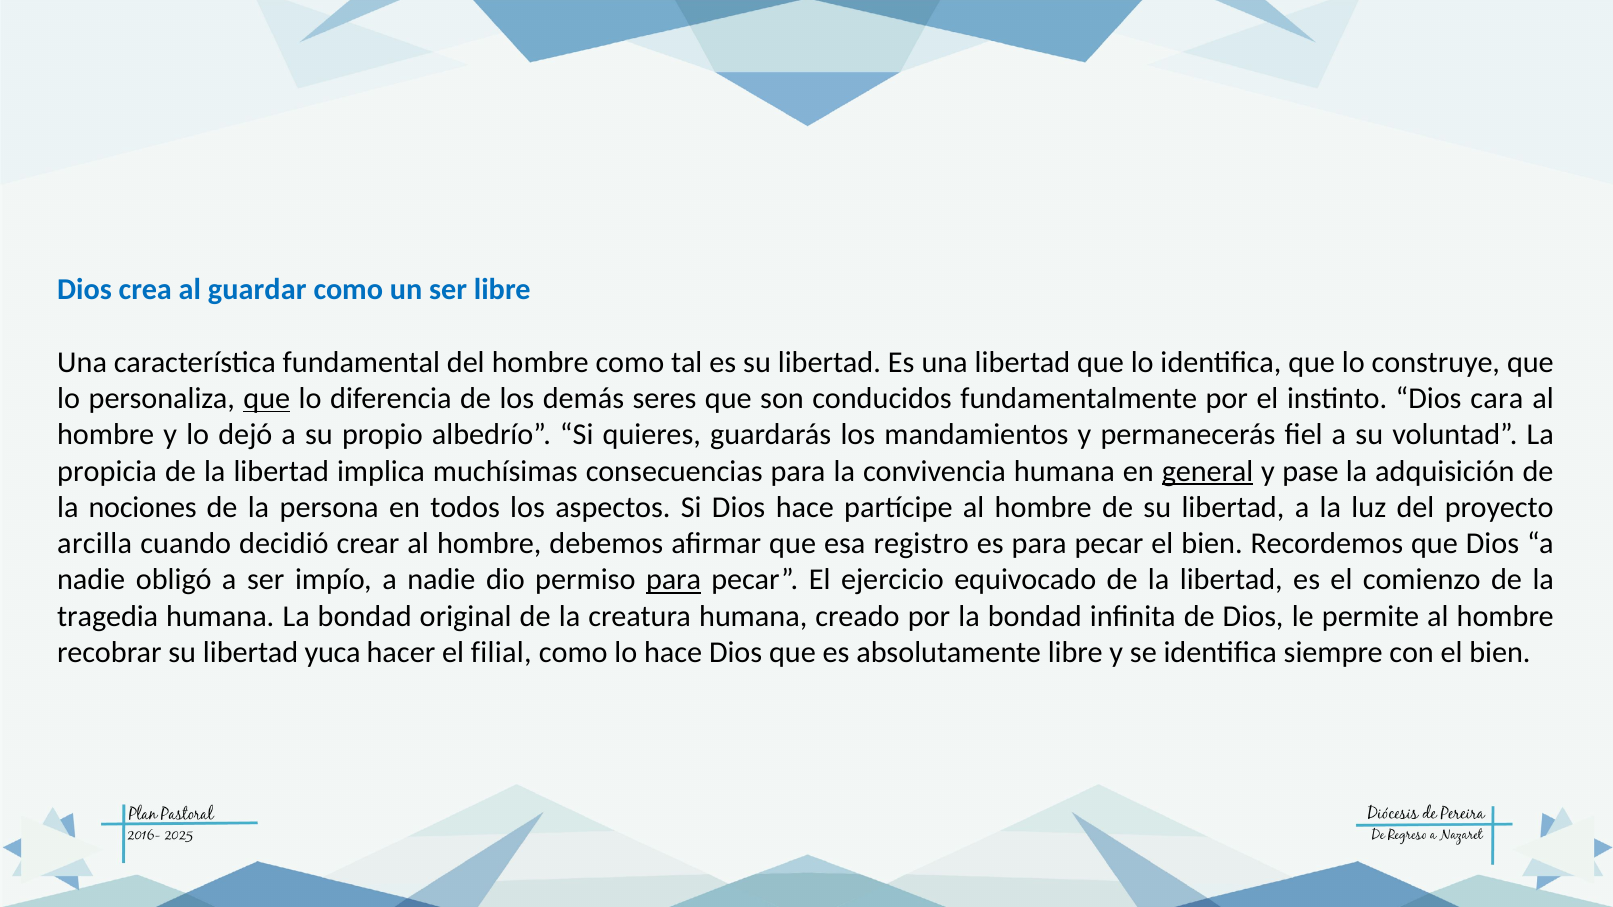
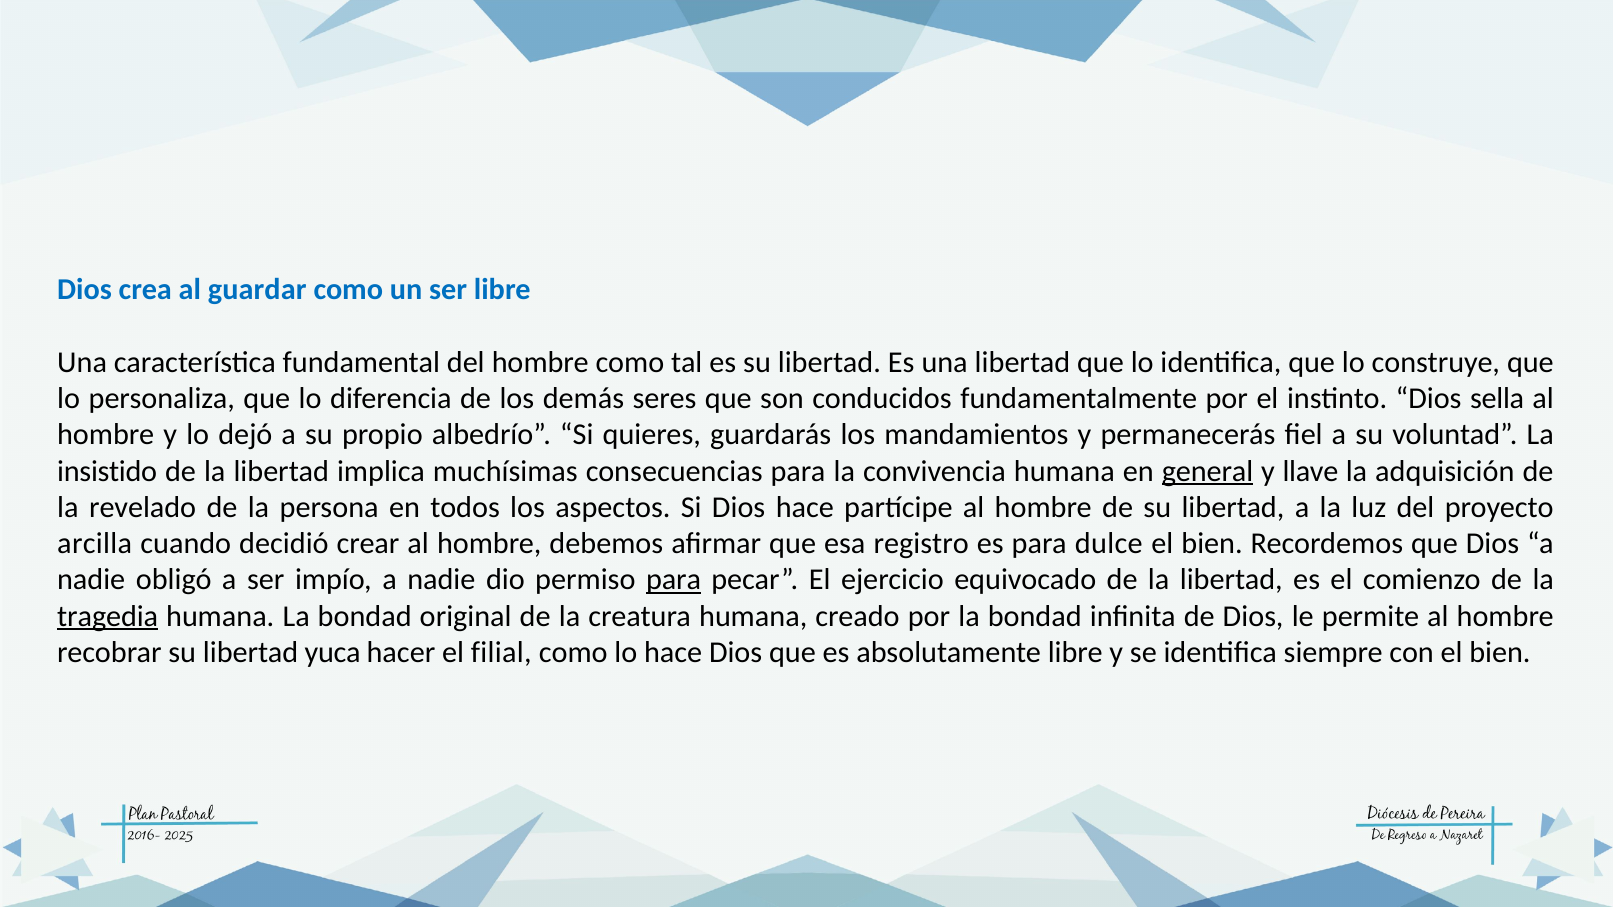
que underline: present -> none (267, 399)
cara: cara -> sella (1497, 399)
propicia: propicia -> insistido (107, 471)
pase: pase -> llave (1310, 471)
nociones: nociones -> revelado (143, 508)
es para pecar: pecar -> dulce (1109, 544)
tragedia underline: none -> present (108, 616)
